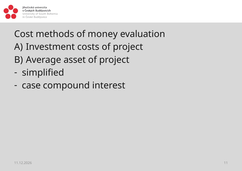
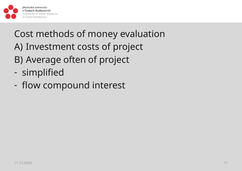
asset: asset -> often (75, 60)
case: case -> flow (31, 86)
